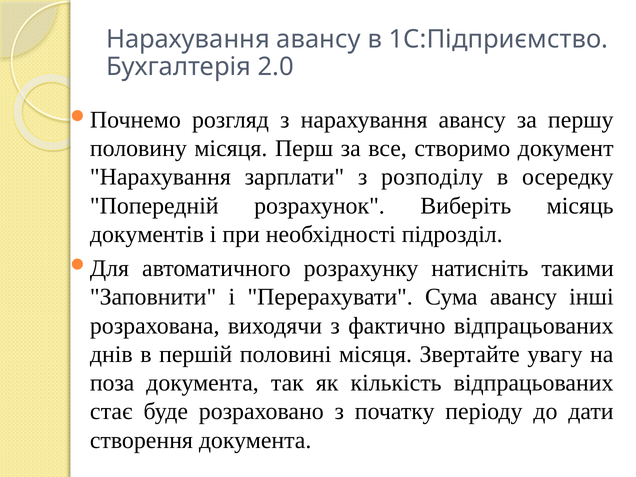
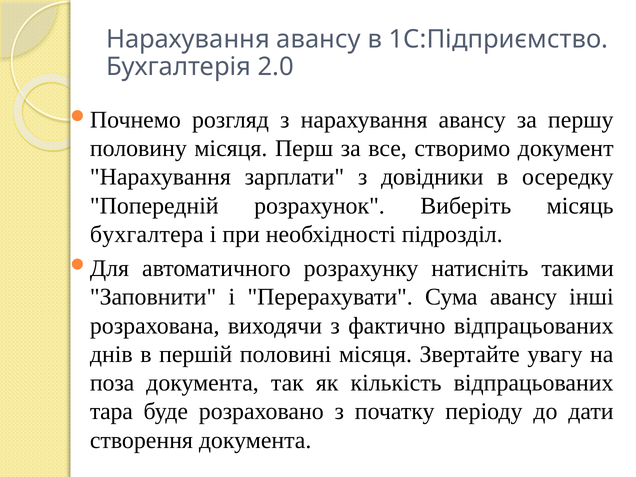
розподілу: розподілу -> довідники (432, 177)
документів: документів -> бухгалтера (147, 234)
стає: стає -> тара (111, 412)
